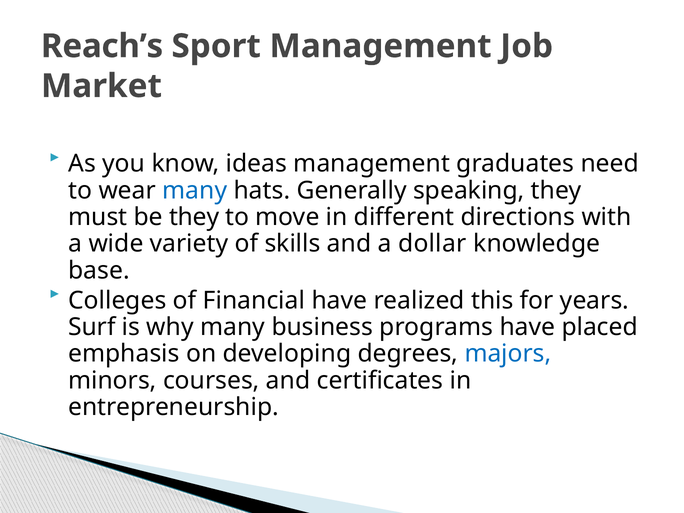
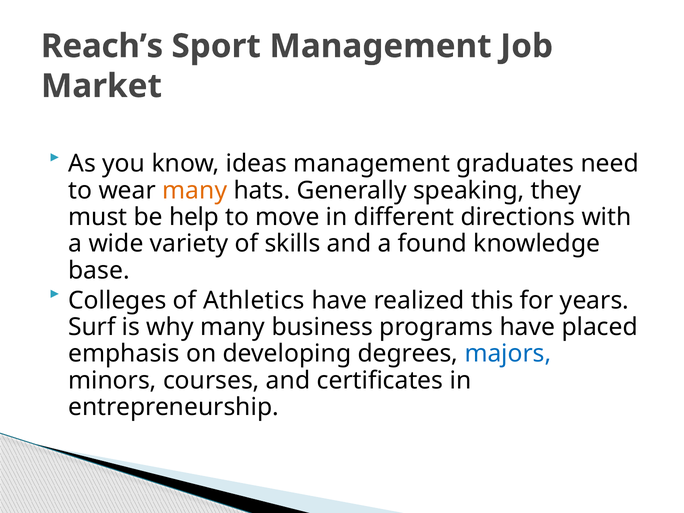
many colour: blue -> orange (195, 190)
be they: they -> help (194, 217)
dollar: dollar -> found (432, 244)
Financial: Financial -> Athletics (254, 300)
